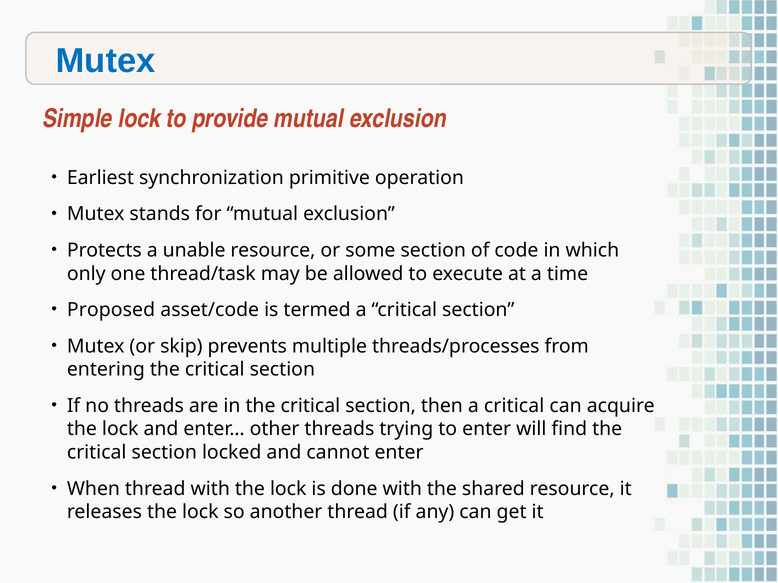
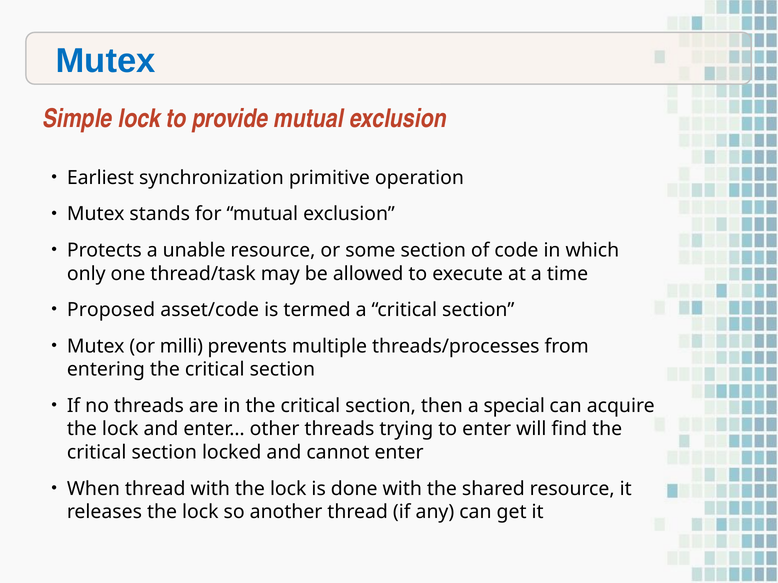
skip: skip -> milli (181, 346)
then a critical: critical -> special (514, 406)
